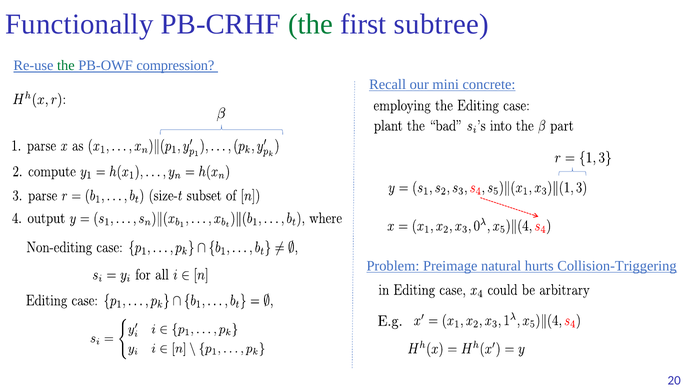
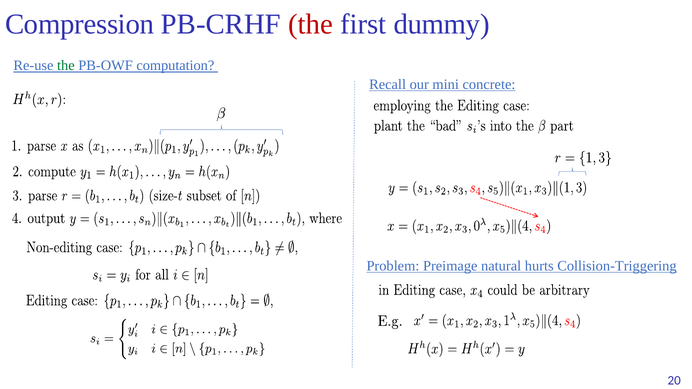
Functionally: Functionally -> Compression (80, 24)
the colour: green -> red (311, 24)
subtree: subtree -> dummy (442, 24)
compression: compression -> computation (175, 66)
